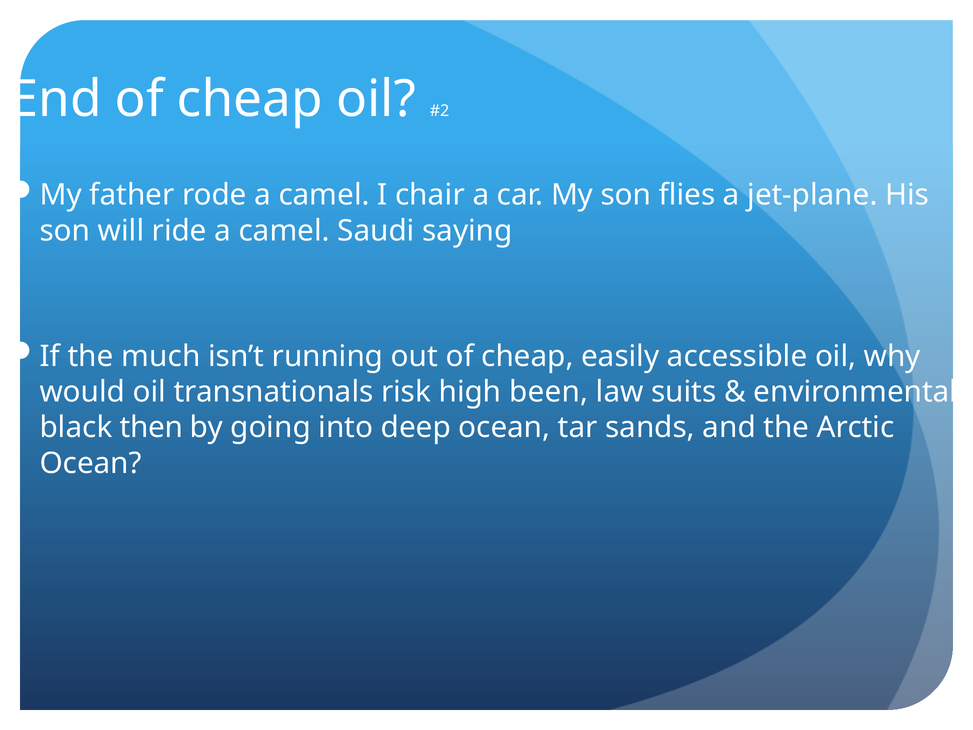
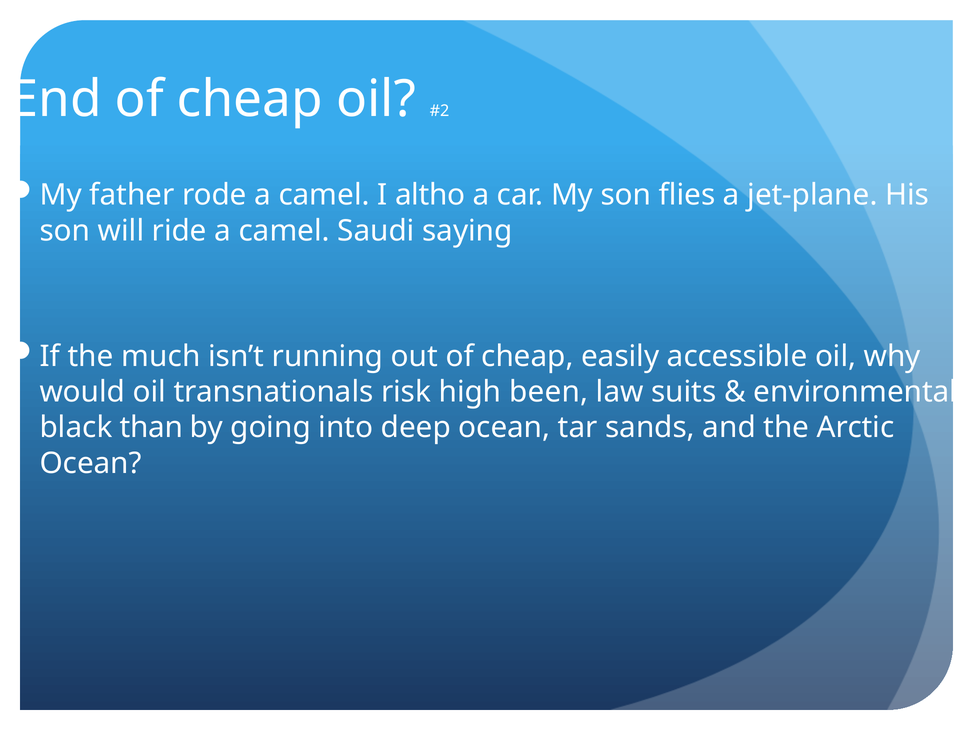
chair: chair -> altho (430, 195)
then: then -> than (151, 427)
